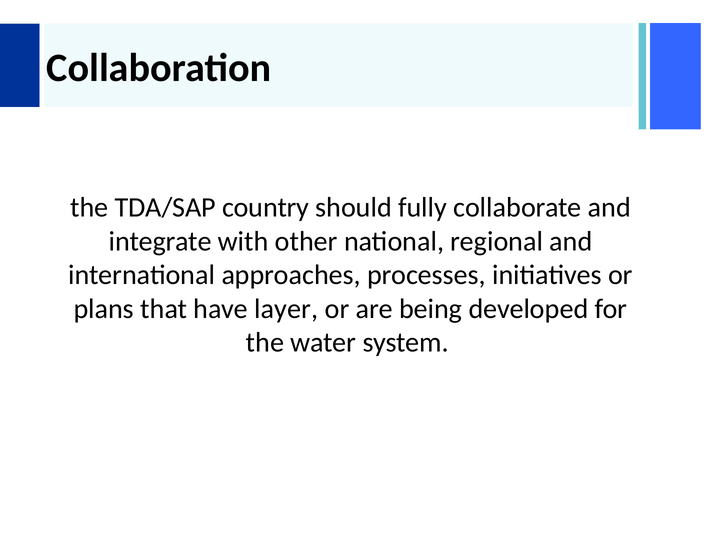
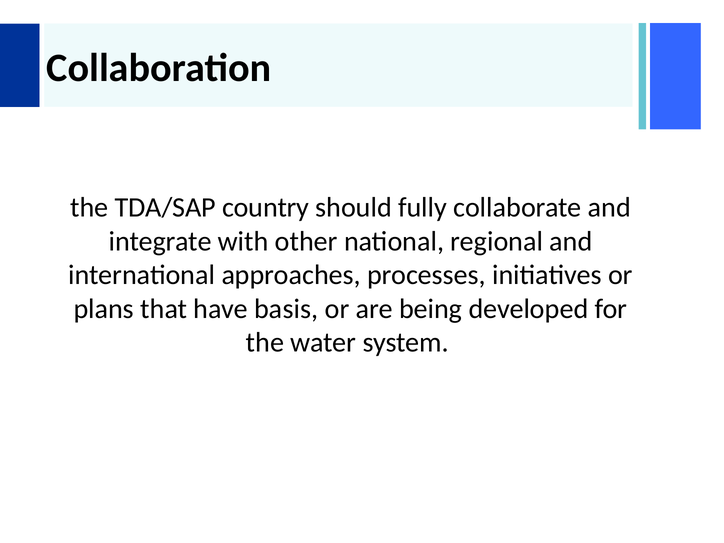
layer: layer -> basis (286, 309)
